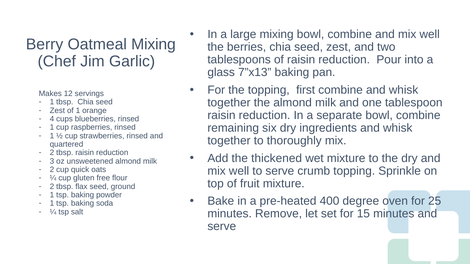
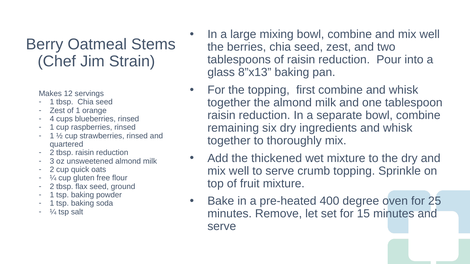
Oatmeal Mixing: Mixing -> Stems (153, 44)
Garlic: Garlic -> Strain (132, 61)
7”x13: 7”x13 -> 8”x13 (255, 73)
